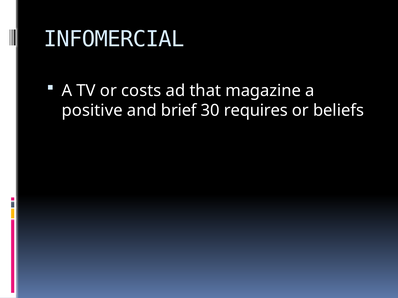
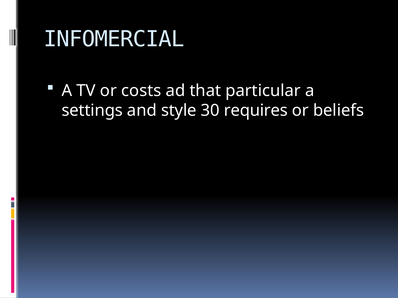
magazine: magazine -> particular (263, 91)
positive: positive -> settings (92, 111)
brief: brief -> style (179, 111)
